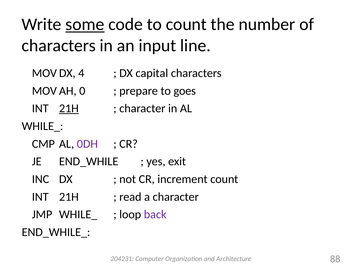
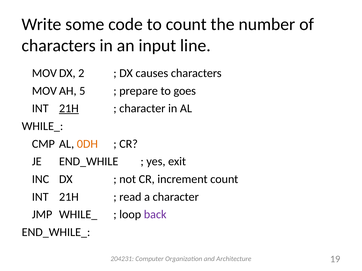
some underline: present -> none (85, 24)
4: 4 -> 2 (81, 73)
capital: capital -> causes (152, 73)
0: 0 -> 5 (82, 91)
0DH colour: purple -> orange (87, 144)
88: 88 -> 19 (335, 259)
